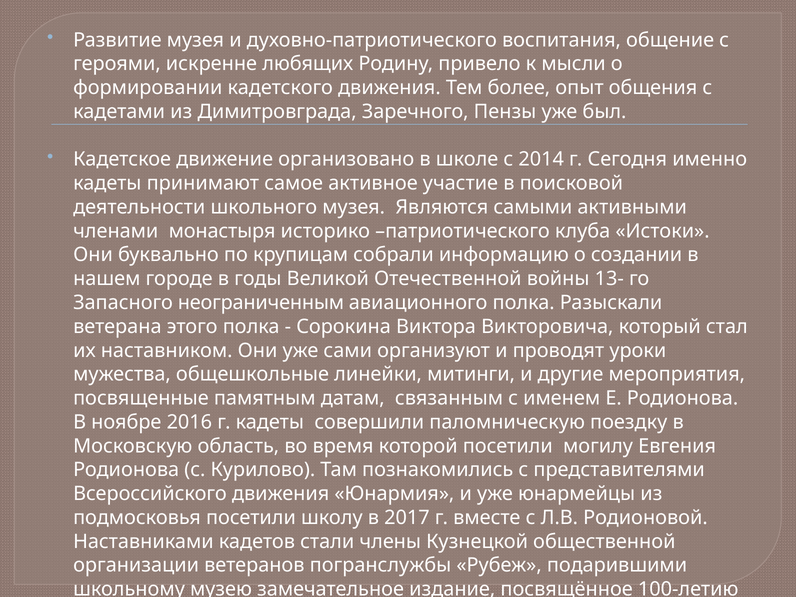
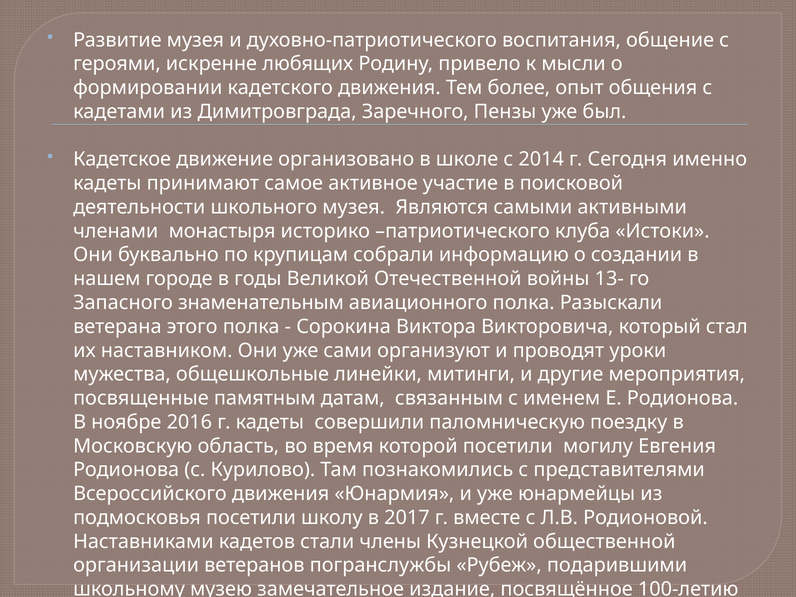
неограниченным: неограниченным -> знаменательным (261, 303)
